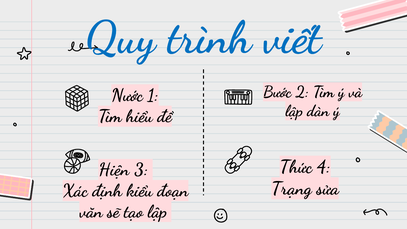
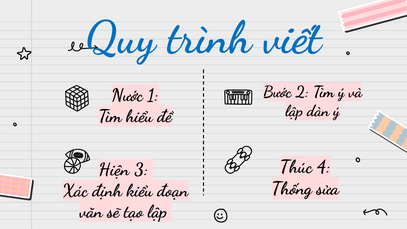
Thức: Thức -> Thúc (296, 166)
Trạng: Trạng -> Thống (292, 188)
